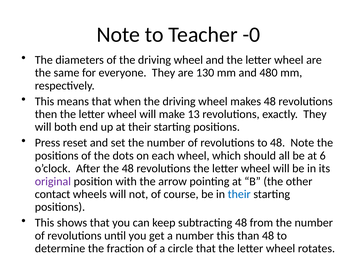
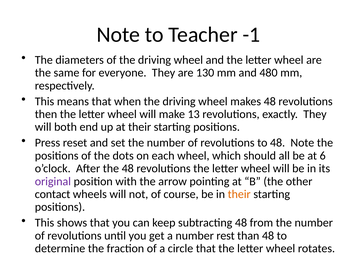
-0: -0 -> -1 (251, 35)
their colour: blue -> orange (239, 194)
number this: this -> rest (226, 235)
